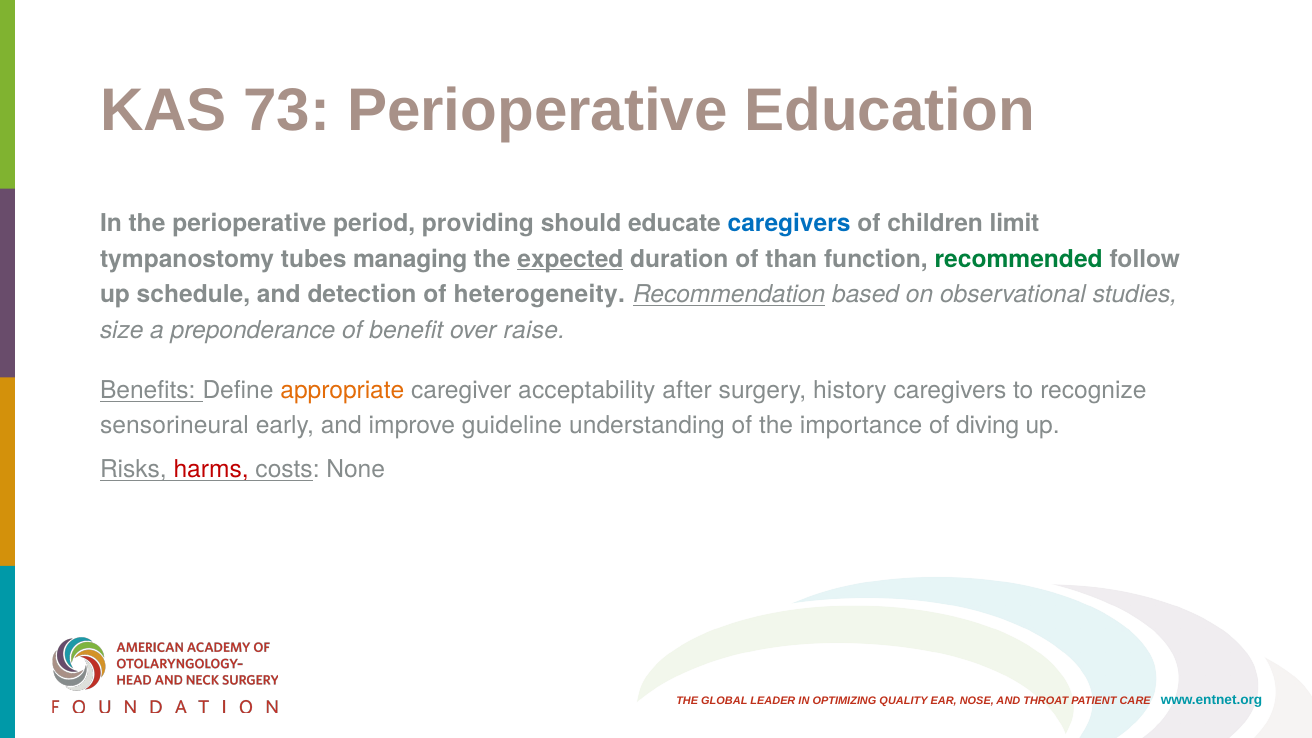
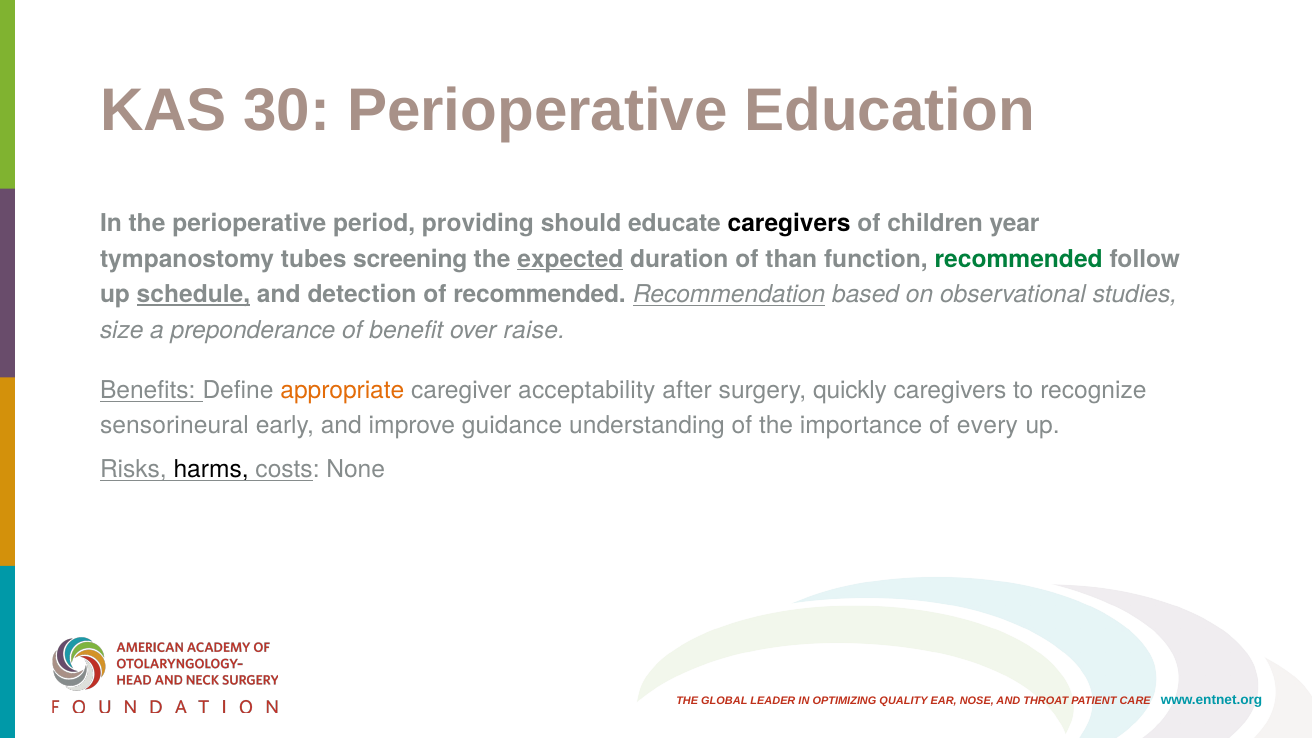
73: 73 -> 30 (287, 110)
caregivers colour: blue -> black (789, 224)
limit: limit -> year (1014, 224)
managing: managing -> screening (410, 259)
schedule underline: none -> present (193, 295)
of heterogeneity: heterogeneity -> recommended (539, 295)
history: history -> quickly (850, 390)
guideline: guideline -> guidance (512, 425)
diving: diving -> every (987, 425)
harms colour: red -> black (211, 469)
